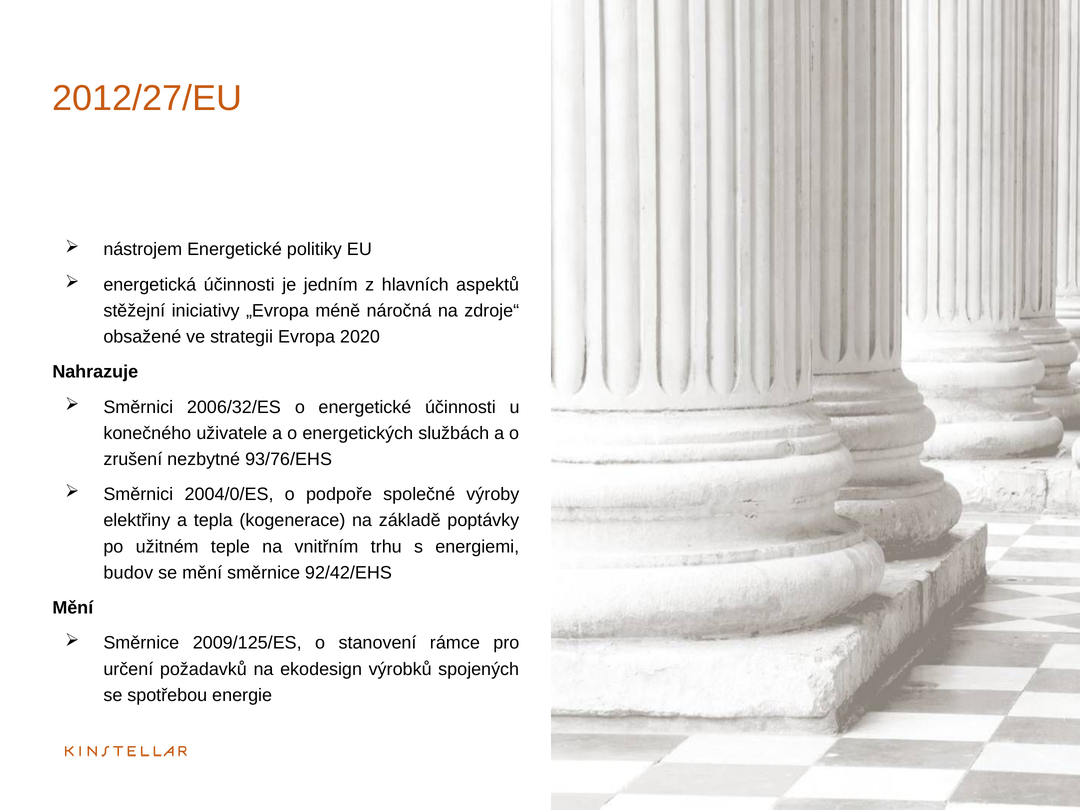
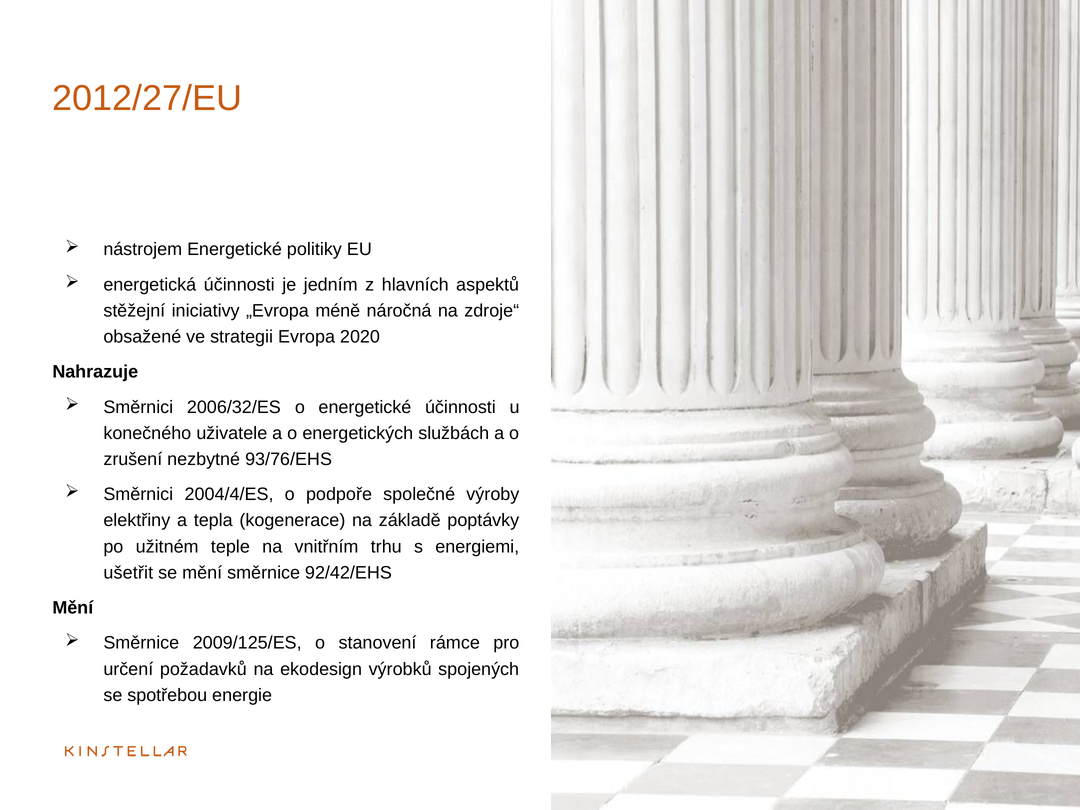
2004/0/ES: 2004/0/ES -> 2004/4/ES (229, 494)
budov: budov -> ušetřit (128, 573)
